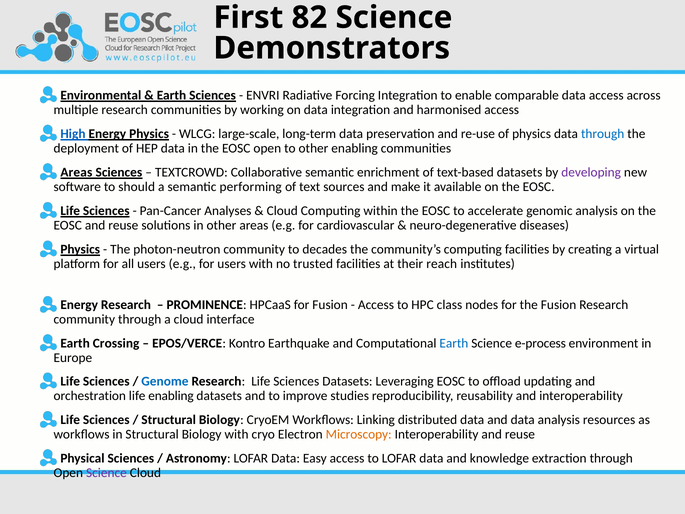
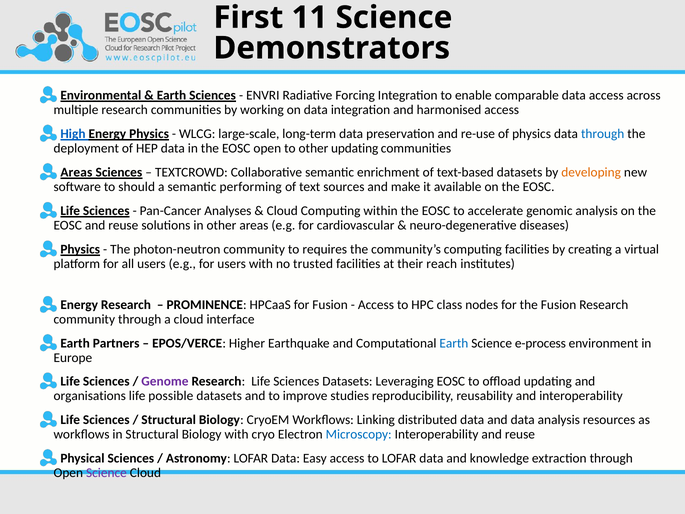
82: 82 -> 11 (309, 17)
other enabling: enabling -> updating (355, 148)
developing colour: purple -> orange (591, 172)
decades: decades -> requires (325, 249)
Crossing: Crossing -> Partners (116, 343)
Kontro: Kontro -> Higher (247, 343)
Genome colour: blue -> purple (165, 381)
orchestration: orchestration -> organisations (90, 396)
life enabling: enabling -> possible (171, 396)
Microscopy colour: orange -> blue (359, 434)
